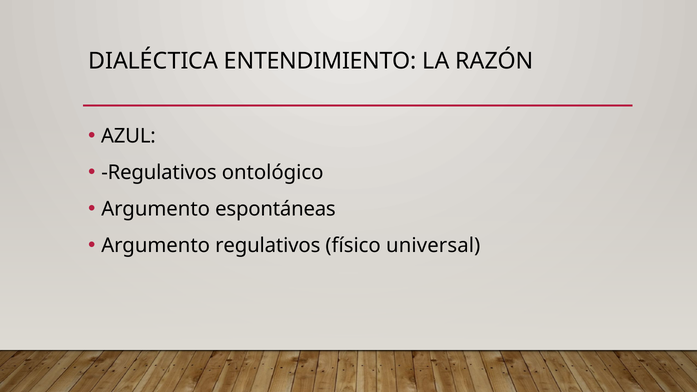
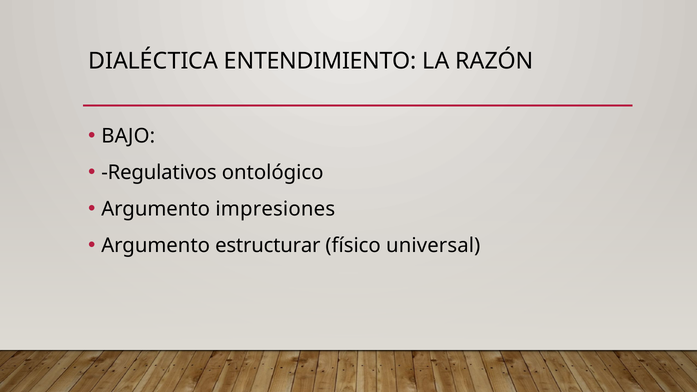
AZUL: AZUL -> BAJO (128, 136)
espontáneas: espontáneas -> impresiones (275, 209)
Argumento regulativos: regulativos -> estructurar (268, 246)
